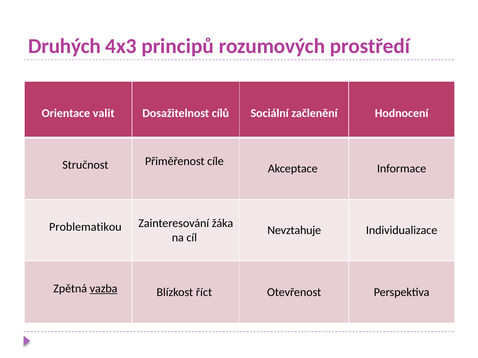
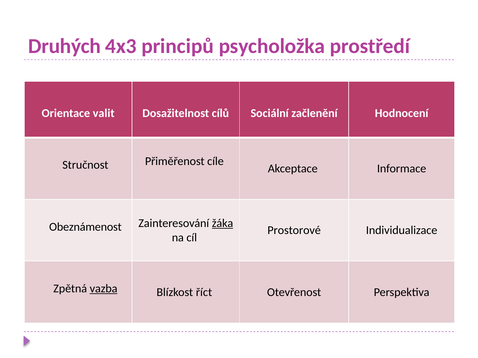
rozumových: rozumových -> psycholožka (272, 46)
Problematikou: Problematikou -> Obeznámenost (85, 227)
žáka underline: none -> present (223, 223)
Nevztahuje: Nevztahuje -> Prostorové (294, 231)
